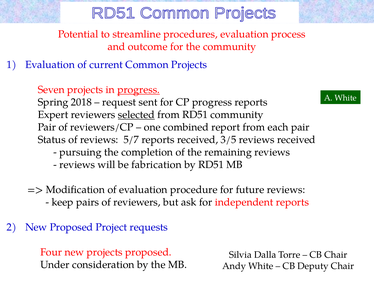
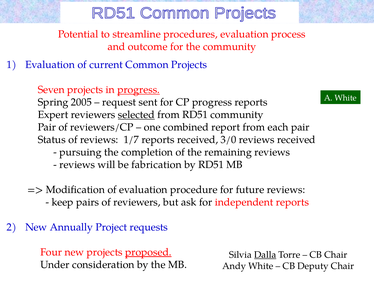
2018: 2018 -> 2005 (81, 102)
5/7: 5/7 -> 1/7 (131, 139)
3/5: 3/5 -> 3/0 (228, 139)
New Proposed: Proposed -> Annually (71, 227)
proposed underline: none -> present (148, 252)
Dalla underline: none -> present (265, 254)
